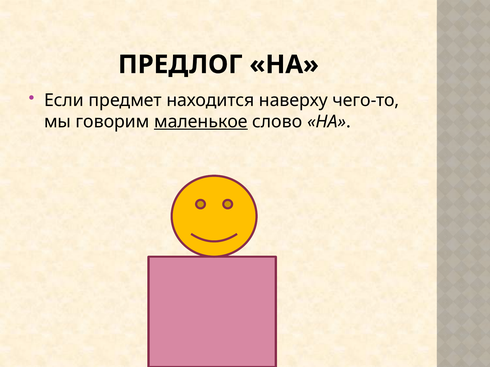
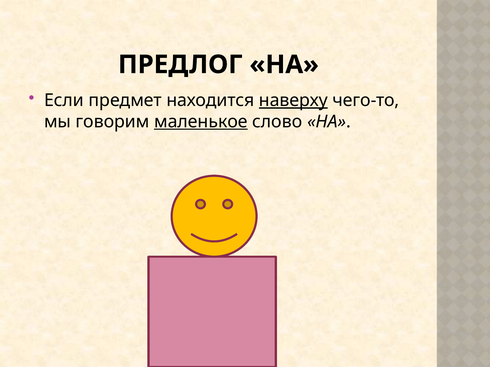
наверху underline: none -> present (293, 101)
